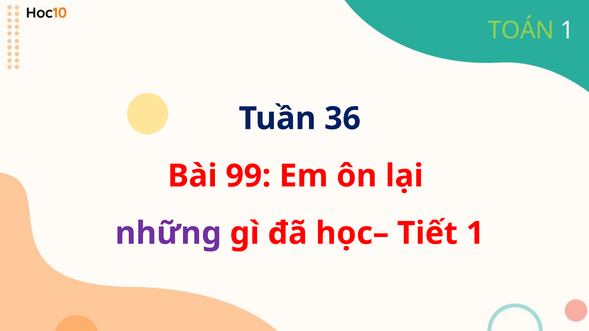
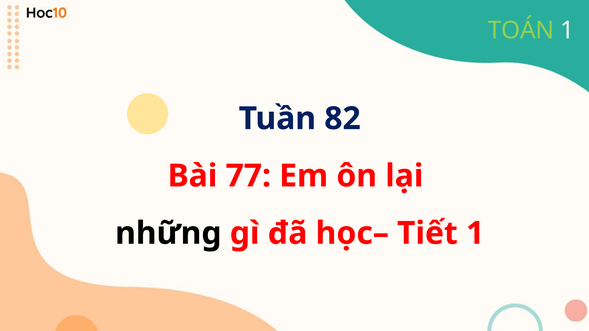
36: 36 -> 82 (343, 119)
99: 99 -> 77 (248, 176)
những colour: purple -> black (168, 234)
